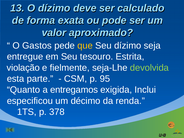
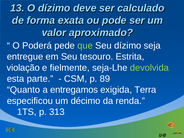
Gastos: Gastos -> Poderá (37, 46)
que colour: yellow -> light green (85, 46)
95: 95 -> 89 (105, 79)
Inclui: Inclui -> Terra (145, 90)
378: 378 -> 313 (57, 112)
